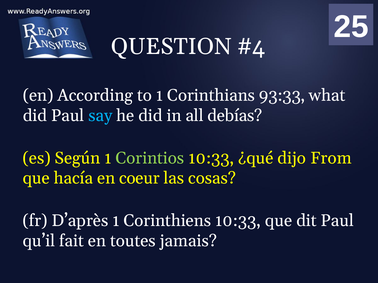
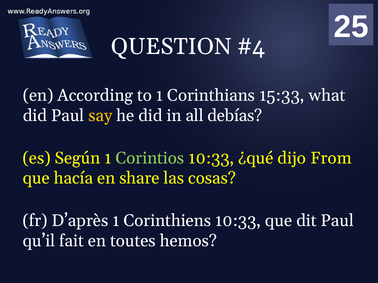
93:33: 93:33 -> 15:33 (282, 96)
say colour: light blue -> yellow (100, 116)
coeur: coeur -> share (139, 179)
jamais: jamais -> hemos (188, 241)
